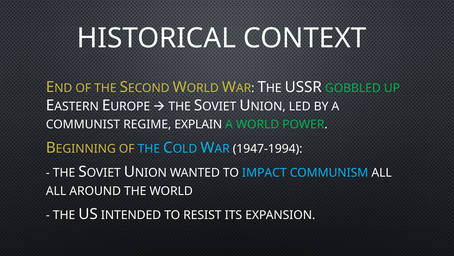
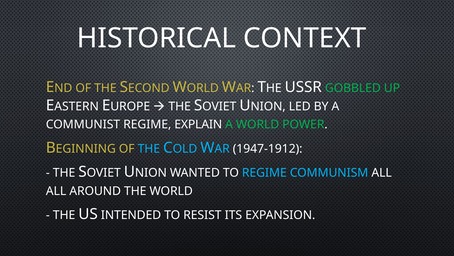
1947-1994: 1947-1994 -> 1947-1912 (268, 148)
TO IMPACT: IMPACT -> REGIME (264, 172)
